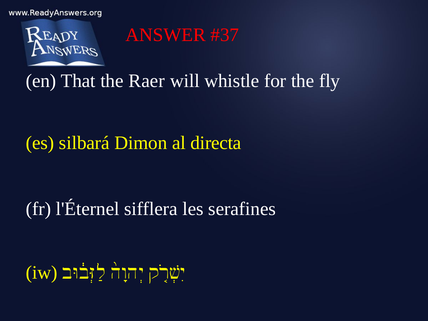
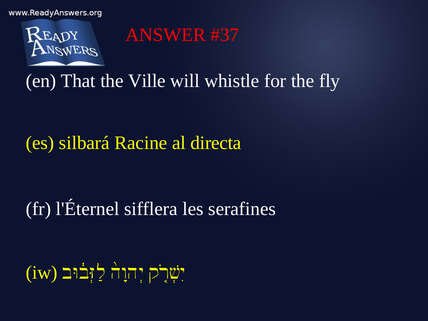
Raer: Raer -> Ville (147, 81)
Dimon: Dimon -> Racine (141, 143)
